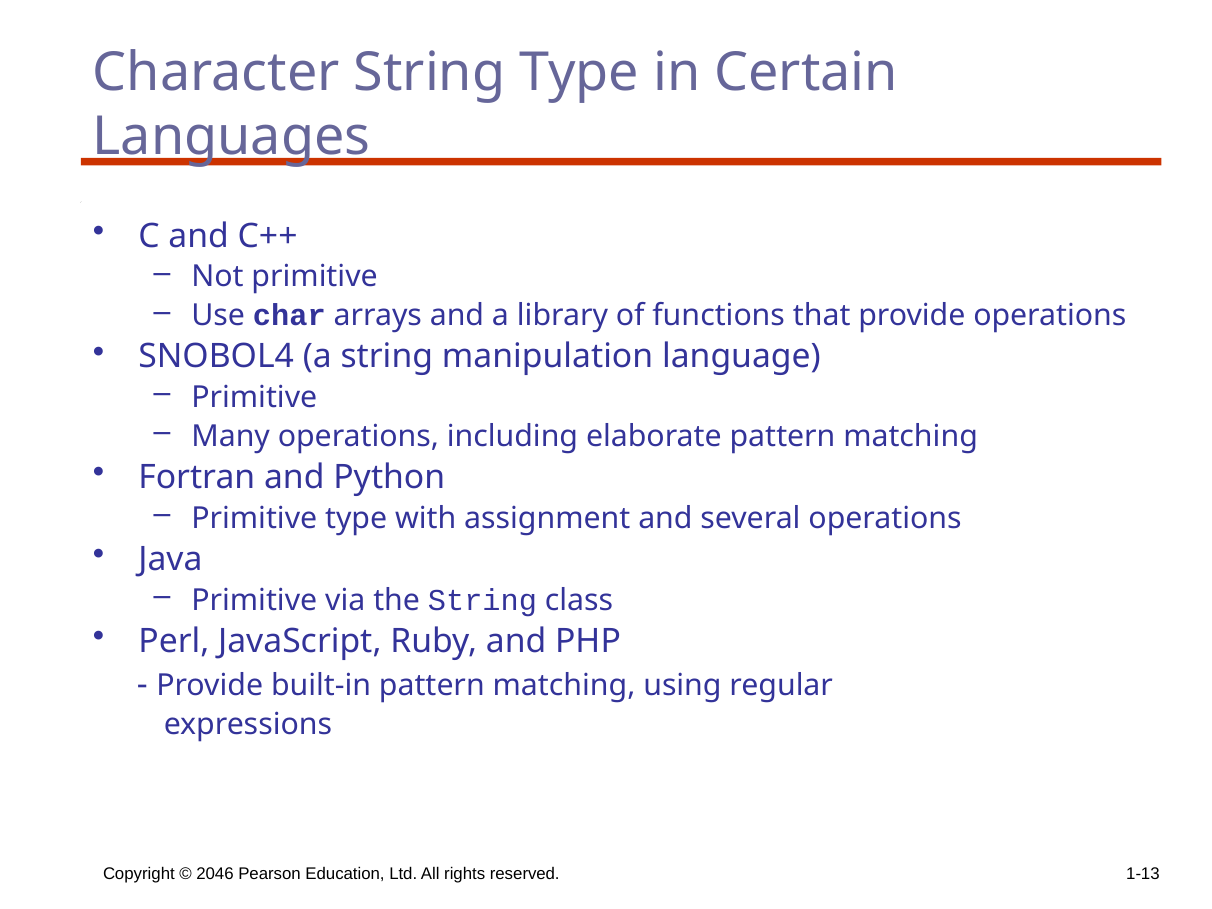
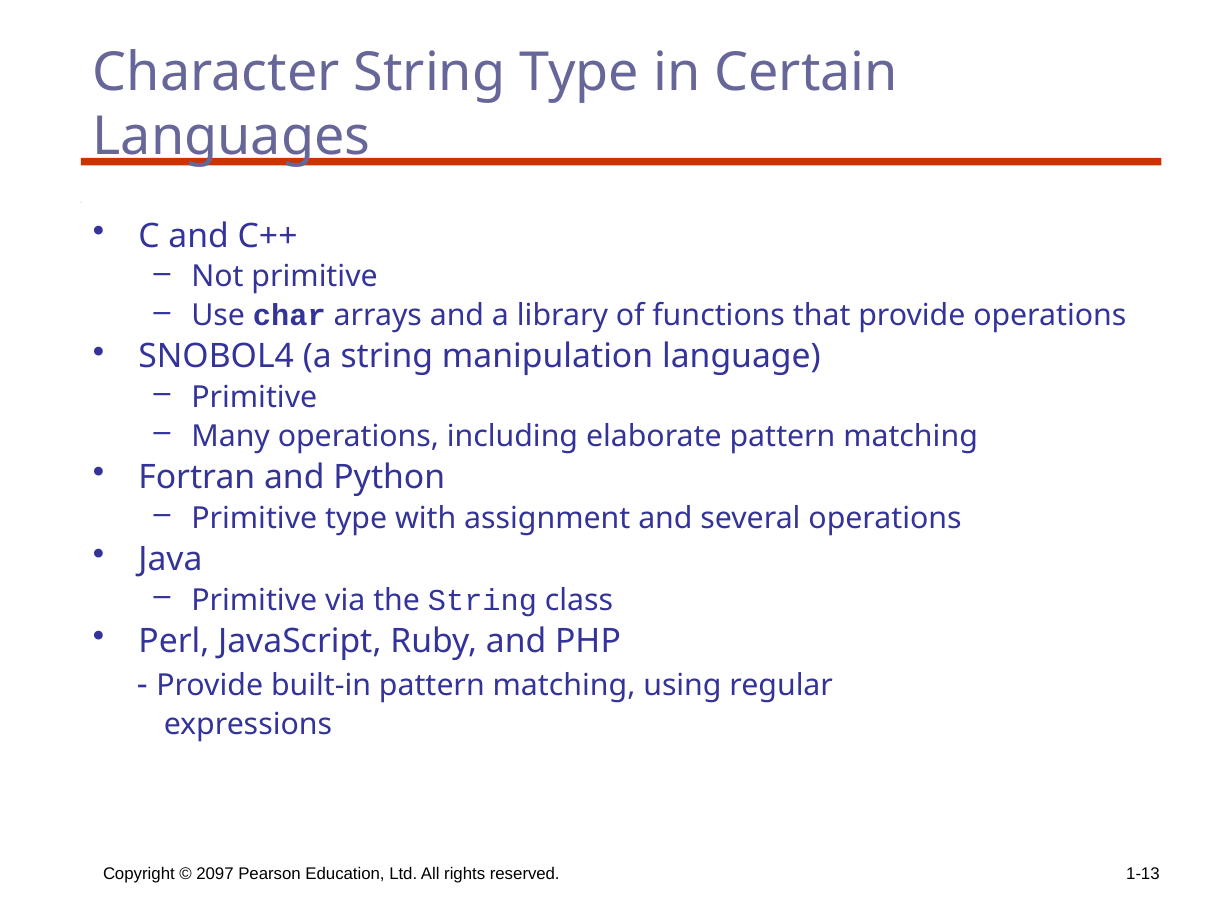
2046: 2046 -> 2097 (215, 874)
